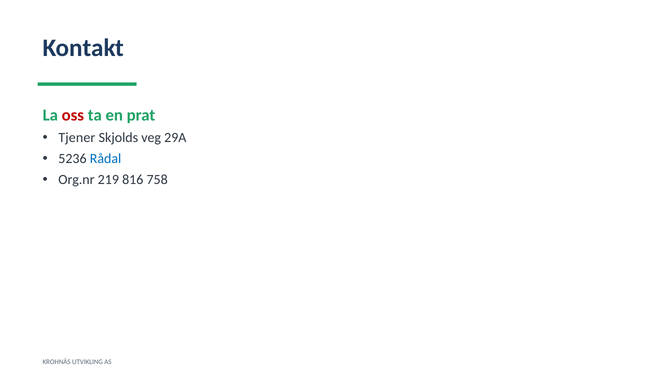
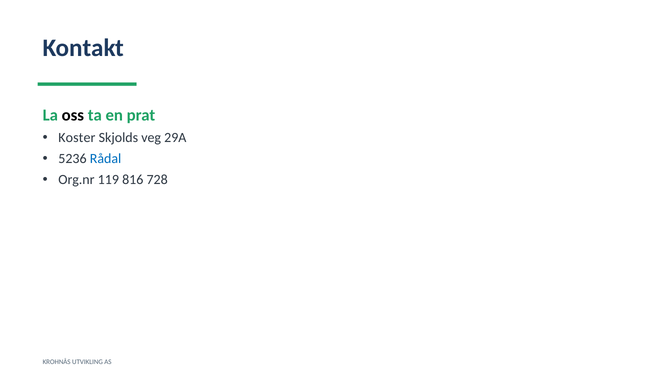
oss colour: red -> black (73, 115)
Tjener: Tjener -> Koster (77, 138)
219: 219 -> 119 (108, 180)
758: 758 -> 728 (157, 180)
